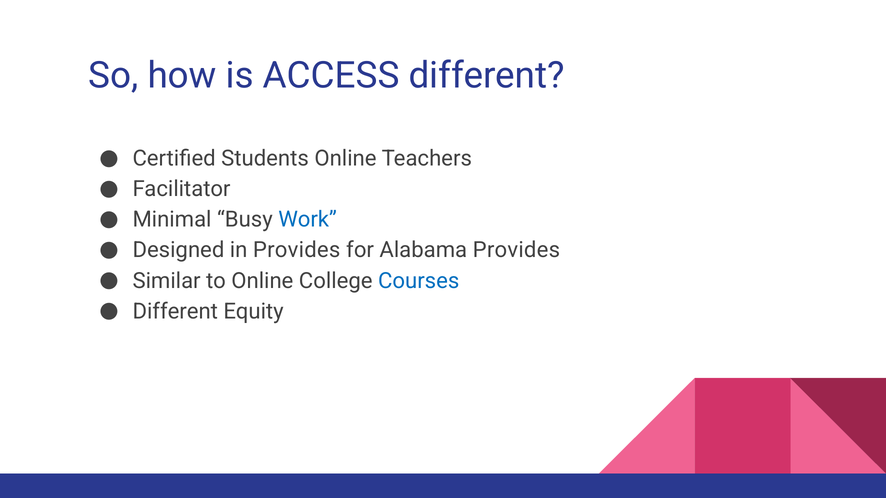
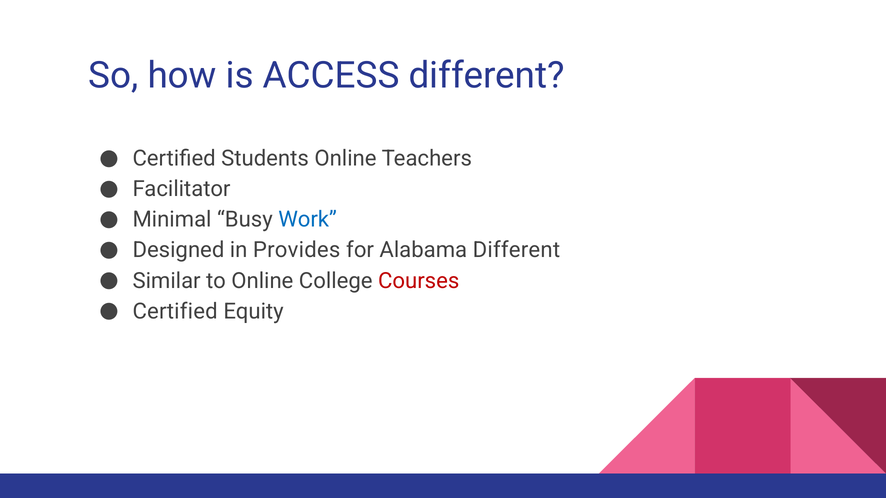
Alabama Provides: Provides -> Different (516, 250)
Courses colour: blue -> red (419, 281)
Different: Different -> Certified (175, 311)
